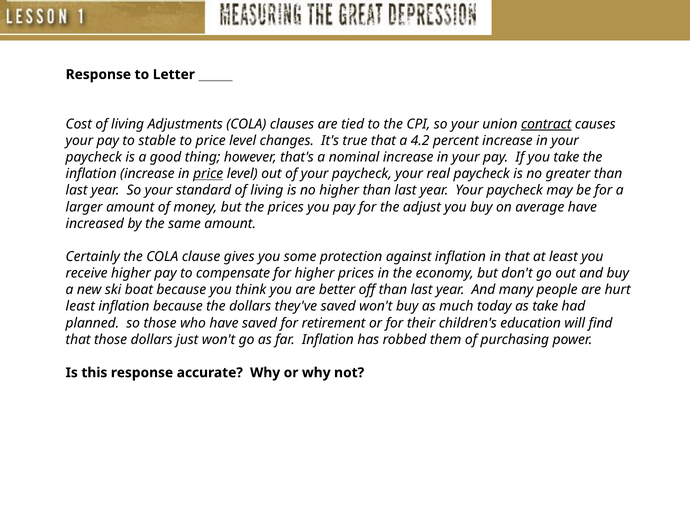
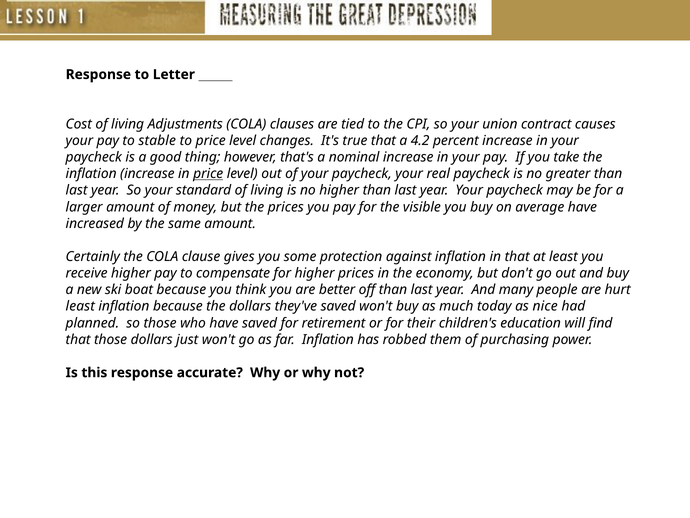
contract underline: present -> none (546, 124)
adjust: adjust -> visible (422, 207)
as take: take -> nice (545, 306)
